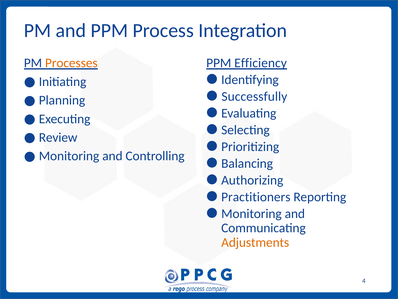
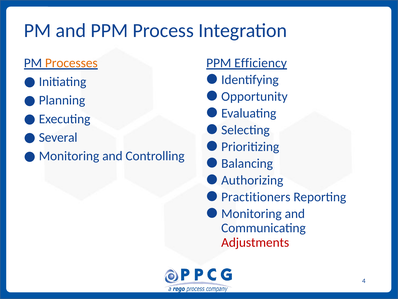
Successfully: Successfully -> Opportunity (254, 96)
Review: Review -> Several (58, 137)
Adjustments colour: orange -> red (255, 242)
